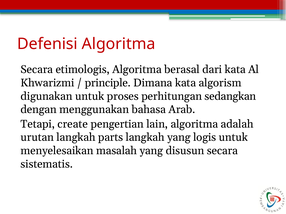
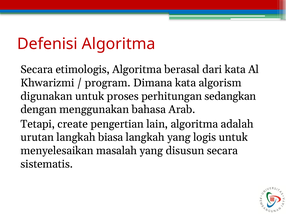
principle: principle -> program (108, 83)
parts: parts -> biasa (111, 138)
